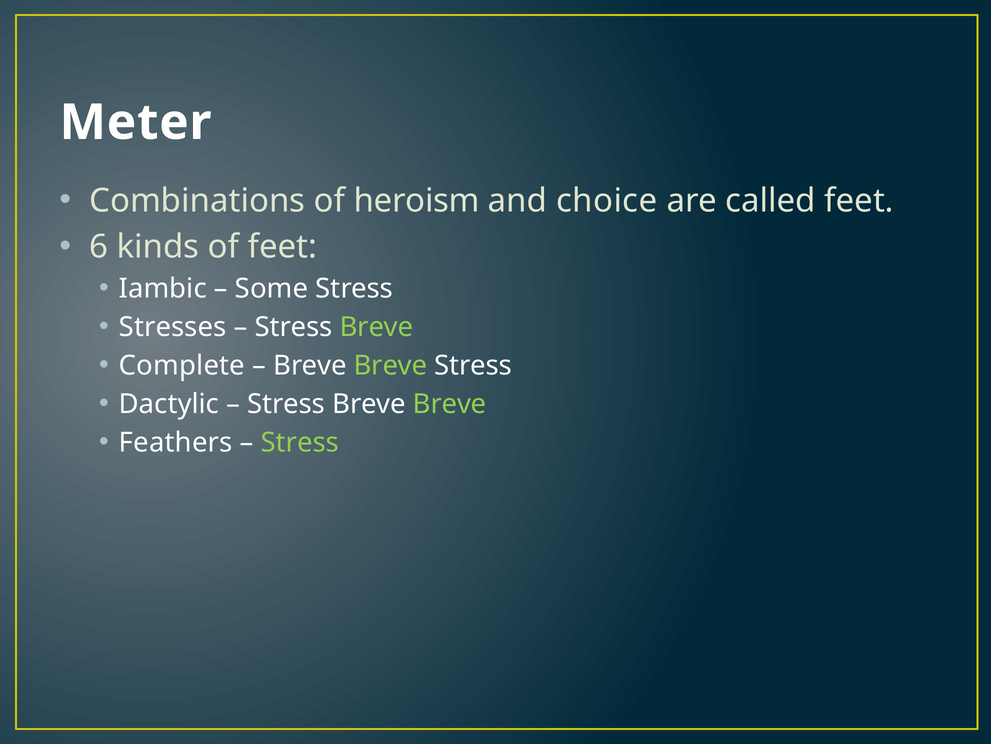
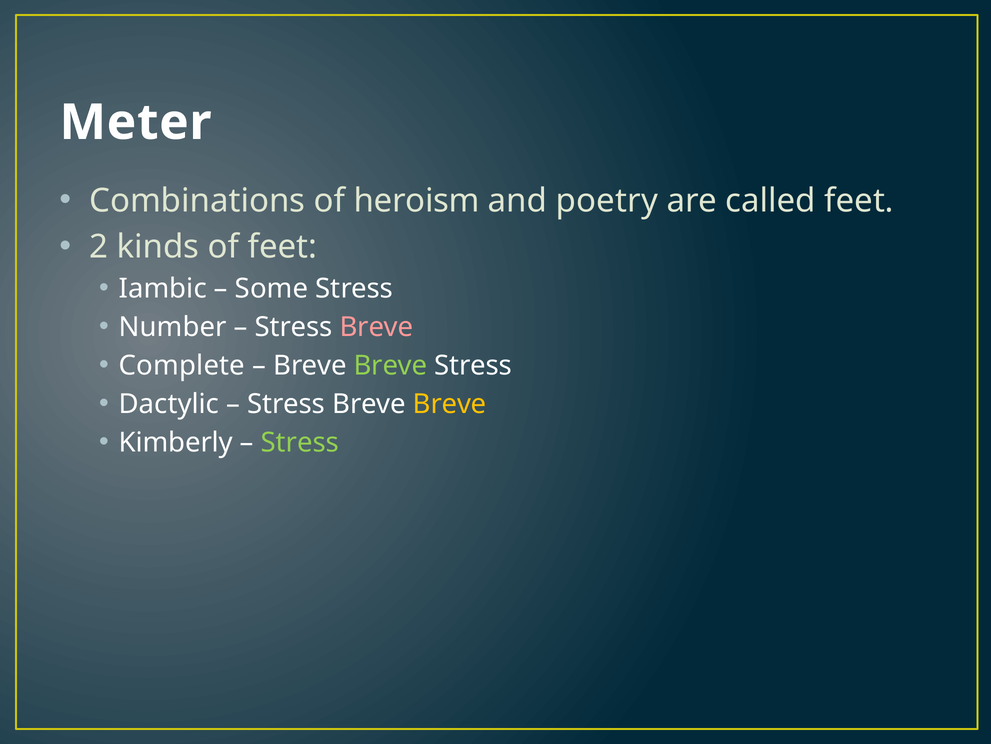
choice: choice -> poetry (607, 201)
6: 6 -> 2 (99, 247)
Stresses: Stresses -> Number (173, 327)
Breve colour: light green -> pink (376, 327)
Breve colour: light green -> yellow (450, 404)
Feathers: Feathers -> Kimberly (176, 442)
